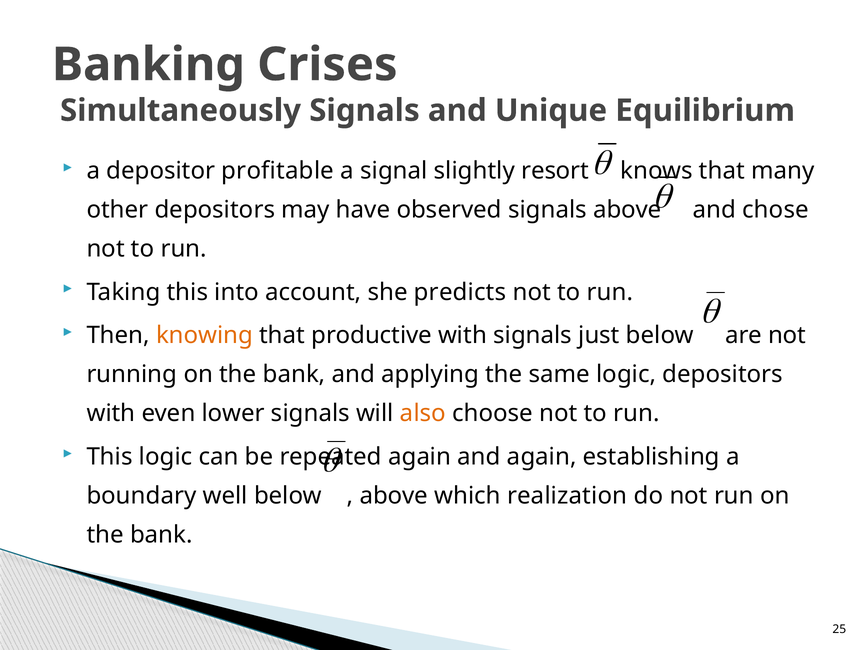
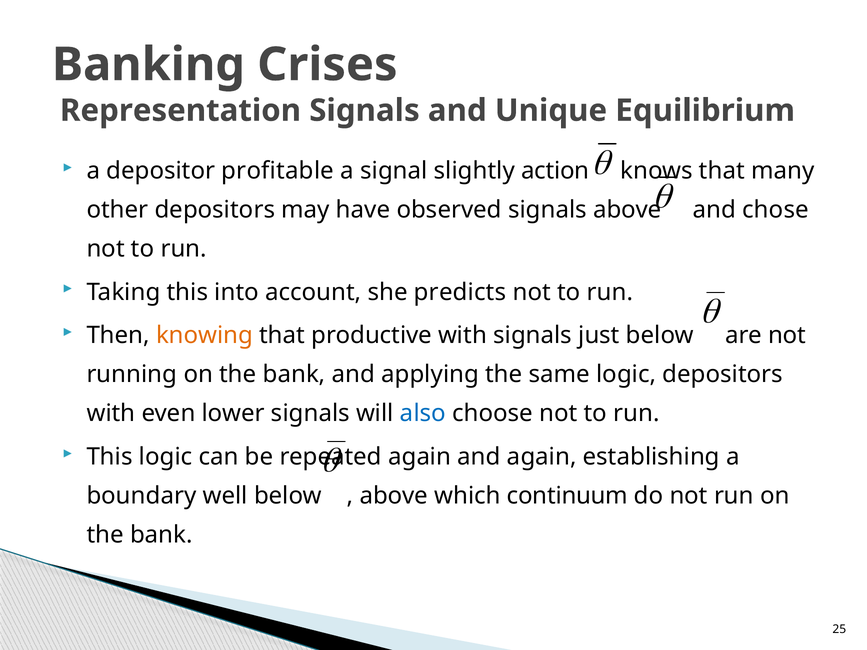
Simultaneously: Simultaneously -> Representation (181, 111)
resort: resort -> action (555, 171)
also colour: orange -> blue (423, 414)
realization: realization -> continuum (567, 496)
